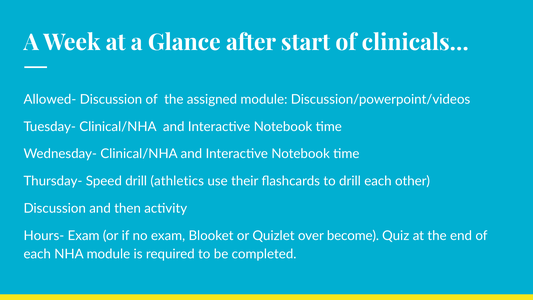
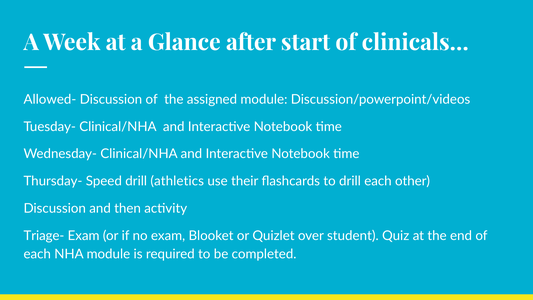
Hours-: Hours- -> Triage- (44, 236)
become: become -> student (353, 236)
